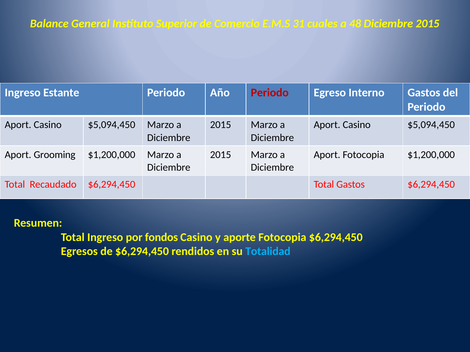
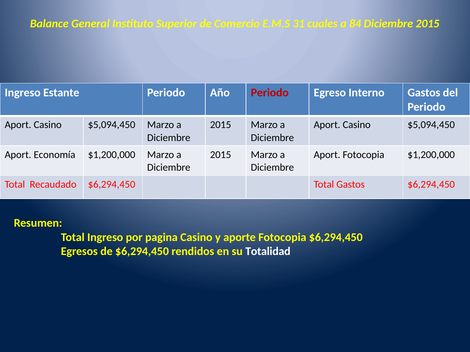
48: 48 -> 84 (355, 24)
Grooming: Grooming -> Economía (55, 155)
fondos: fondos -> pagina (161, 238)
Totalidad colour: light blue -> white (268, 252)
